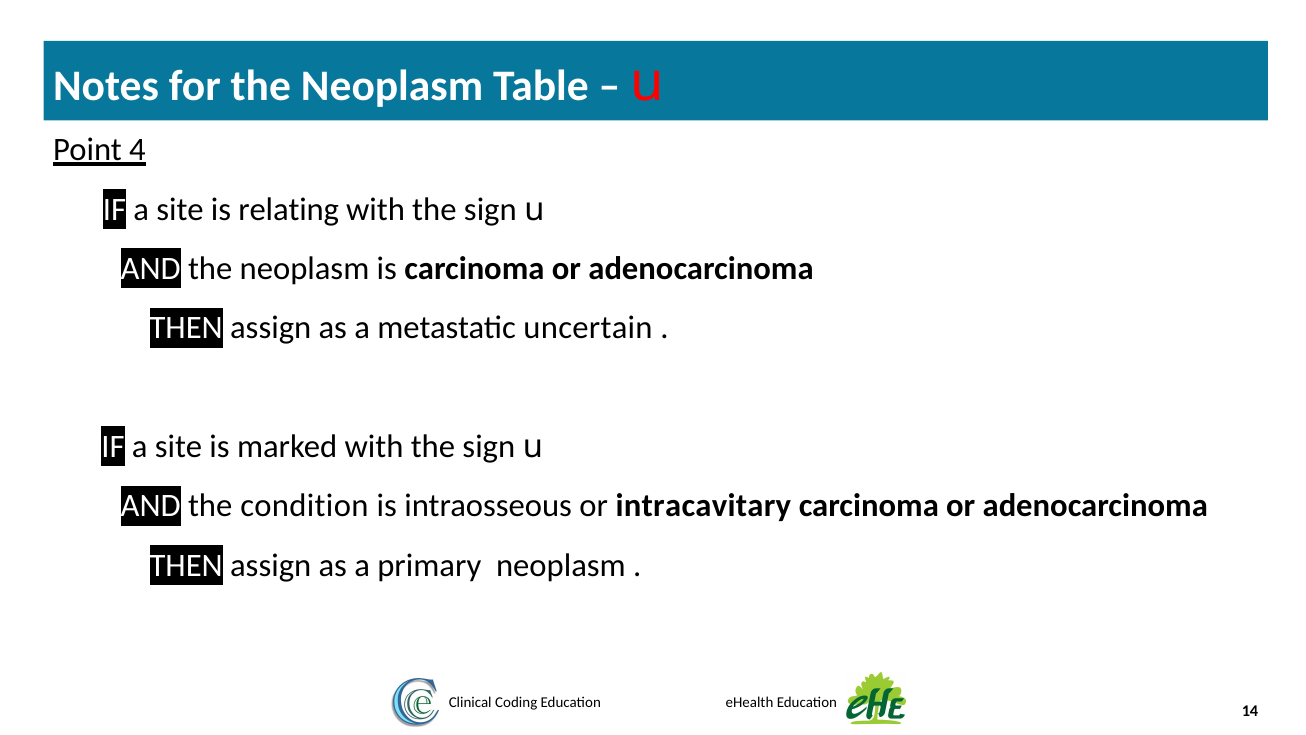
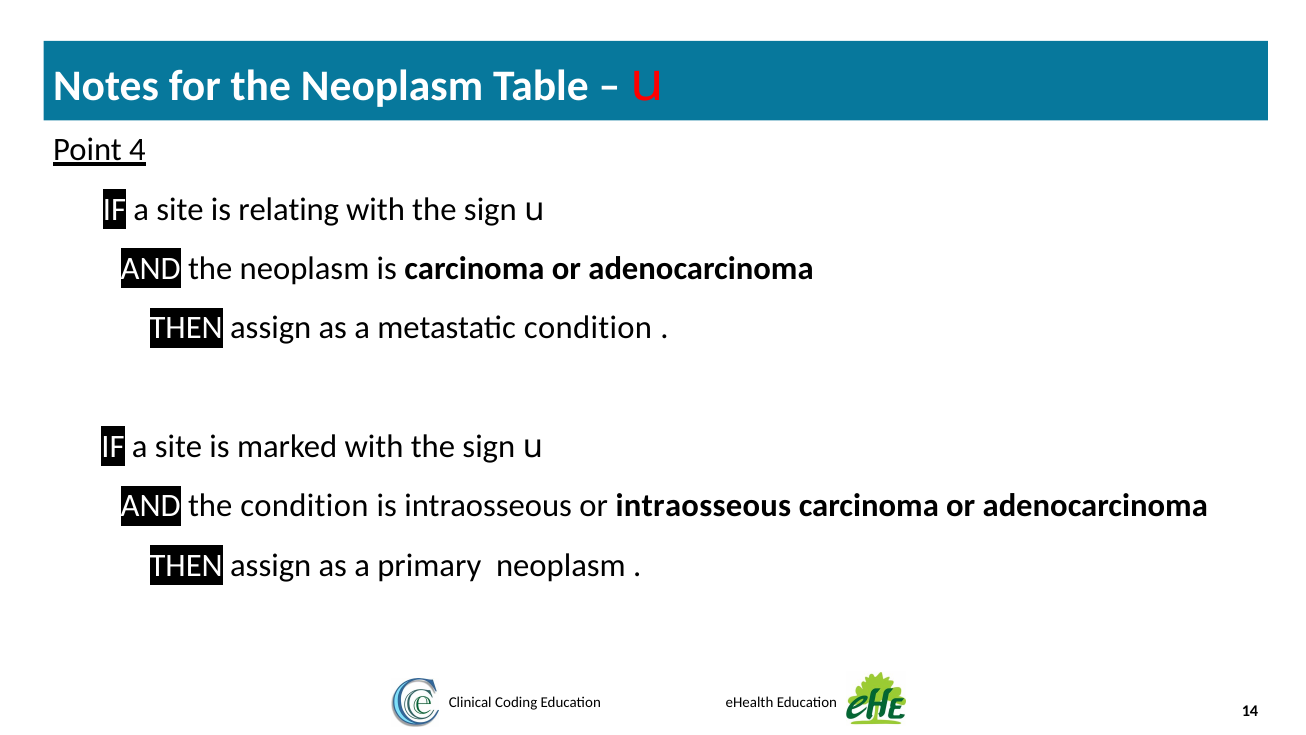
metastatic uncertain: uncertain -> condition (588, 328)
or intracavitary: intracavitary -> intraosseous (703, 506)
